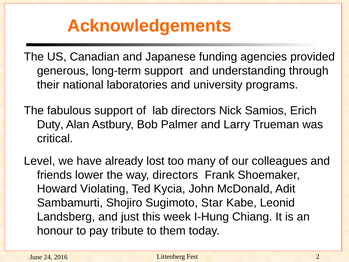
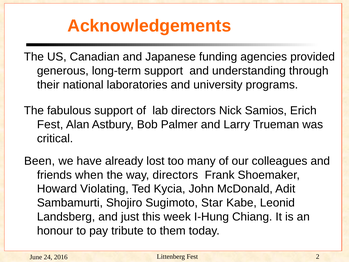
Duty: Duty -> Fest (50, 124)
Level: Level -> Been (40, 161)
lower: lower -> when (89, 175)
